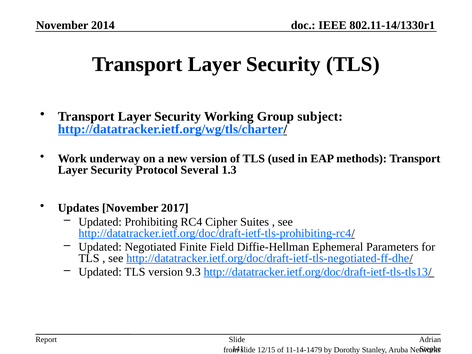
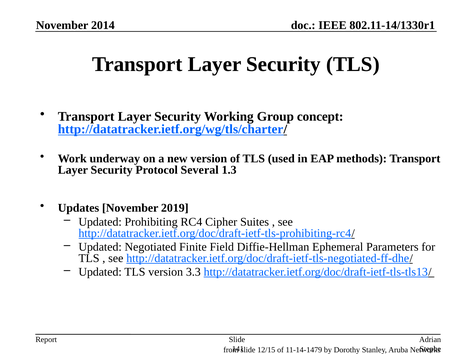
subject: subject -> concept (320, 117)
2017: 2017 -> 2019 (175, 208)
9.3: 9.3 -> 3.3 (193, 272)
